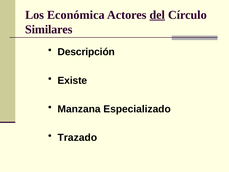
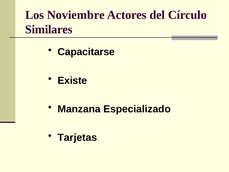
Económica: Económica -> Noviembre (76, 15)
del underline: present -> none (157, 15)
Descripción: Descripción -> Capacitarse (86, 52)
Trazado: Trazado -> Tarjetas (77, 137)
